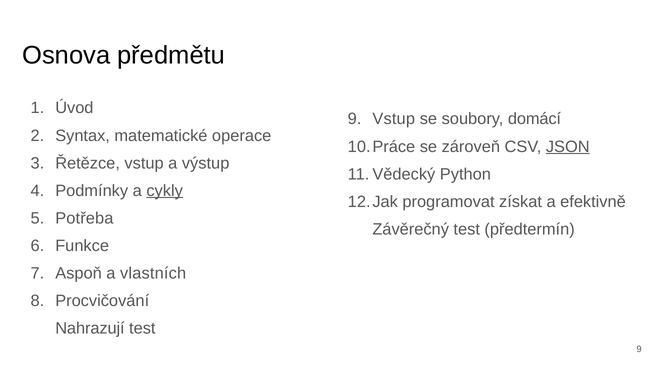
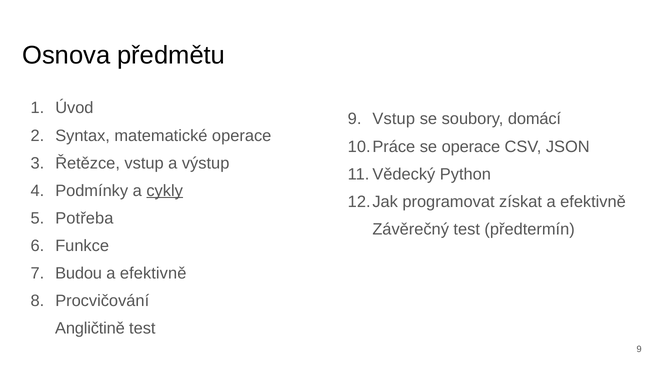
se zároveň: zároveň -> operace (471, 147)
JSON underline: present -> none (568, 147)
Aspoň: Aspoň -> Budou (79, 274)
vlastních: vlastních -> efektivně (153, 274)
Nahrazují: Nahrazují -> Angličtině (90, 329)
